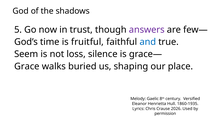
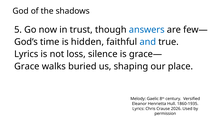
answers colour: purple -> blue (147, 30)
fruitful: fruitful -> hidden (87, 42)
Seem: Seem -> Lyrics (26, 54)
